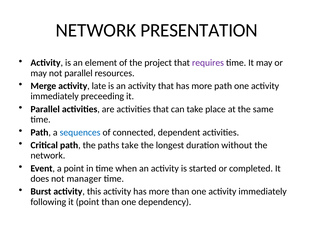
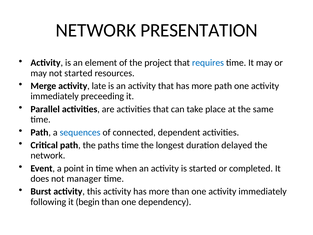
requires colour: purple -> blue (208, 63)
not parallel: parallel -> started (78, 73)
paths take: take -> time (130, 145)
without: without -> delayed (237, 145)
it point: point -> begin (88, 202)
